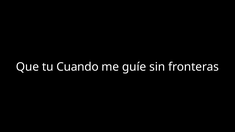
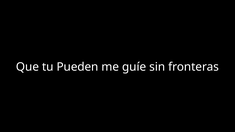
Cuando: Cuando -> Pueden (78, 67)
